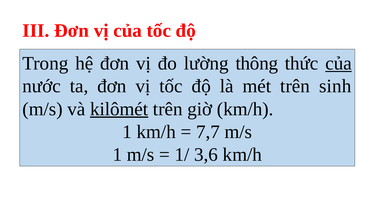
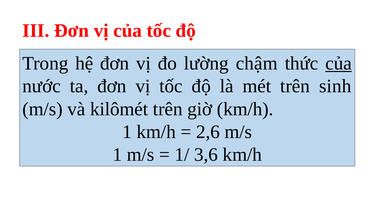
thông: thông -> chậm (257, 63)
kilômét underline: present -> none (119, 109)
7,7: 7,7 -> 2,6 (208, 132)
